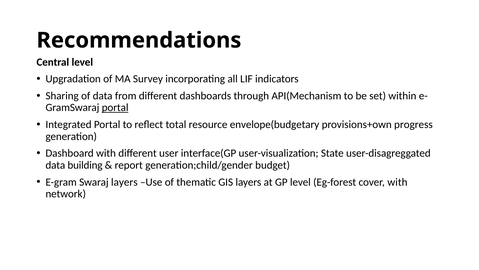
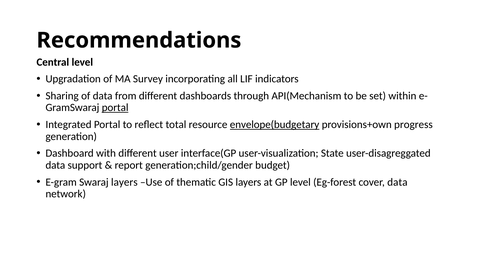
envelope(budgetary underline: none -> present (275, 124)
building: building -> support (85, 165)
cover with: with -> data (397, 182)
